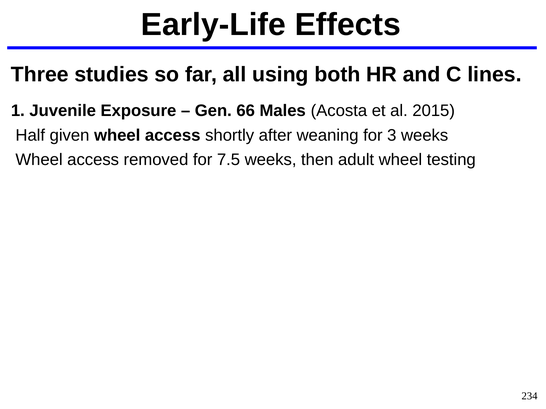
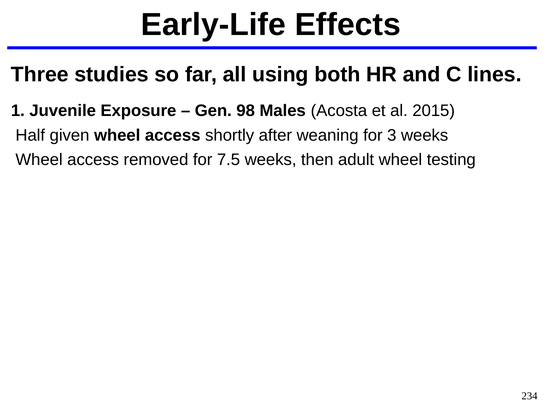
66: 66 -> 98 (246, 111)
